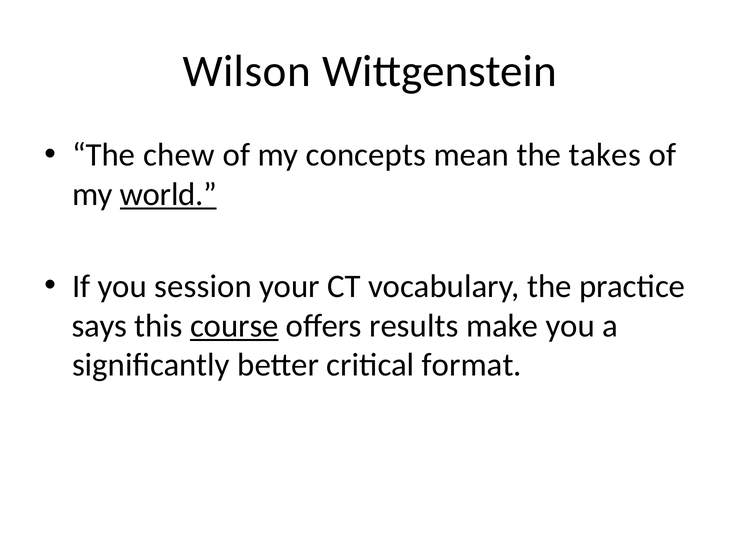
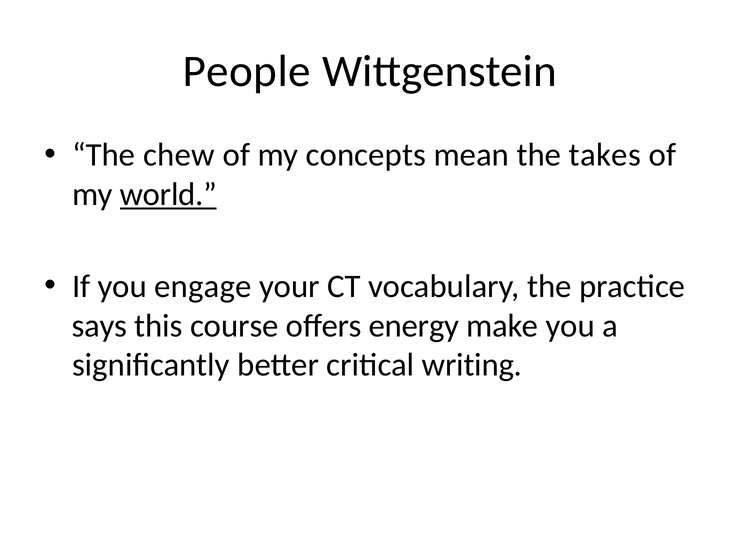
Wilson: Wilson -> People (247, 72)
session: session -> engage (203, 286)
course underline: present -> none (234, 326)
results: results -> energy (414, 326)
format: format -> writing (472, 365)
